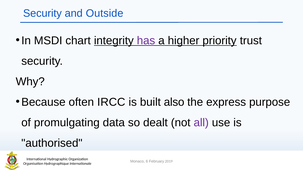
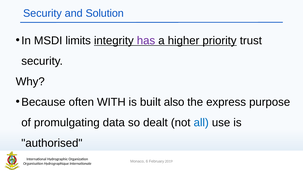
Outside: Outside -> Solution (105, 13)
chart: chart -> limits (78, 40)
IRCC: IRCC -> WITH (111, 102)
all colour: purple -> blue (201, 122)
